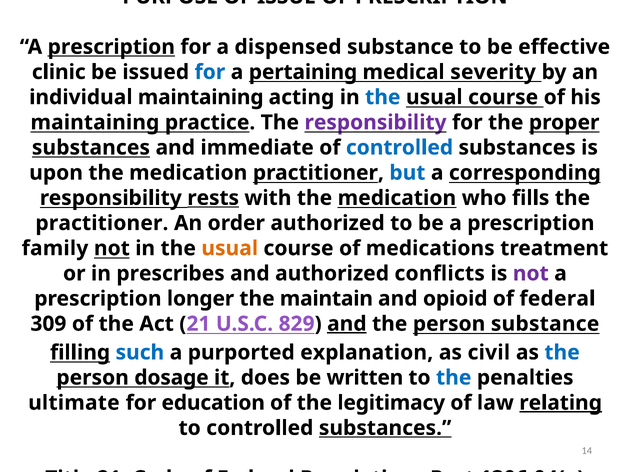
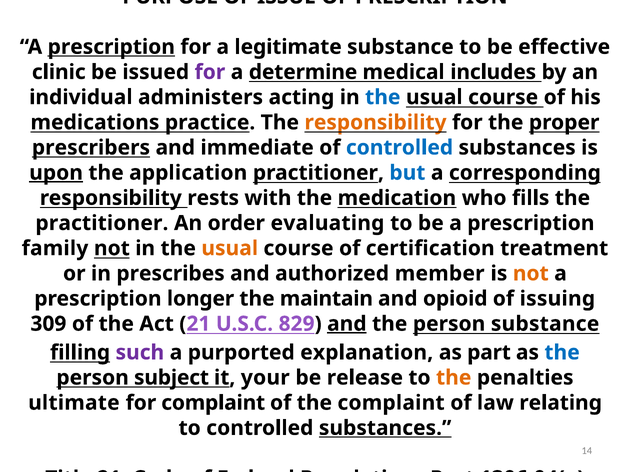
dispensed: dispensed -> legitimate (288, 47)
for colour: blue -> purple (210, 72)
pertaining: pertaining -> determine (303, 72)
severity: severity -> includes (493, 72)
individual maintaining: maintaining -> administers (201, 97)
maintaining: maintaining -> medications (95, 123)
responsibility colour: purple -> orange (376, 123)
substances: substances -> prescribers (91, 148)
upon underline: none -> present (56, 173)
medication: medication -> application (188, 173)
rests underline: present -> none (213, 198)
order authorized: authorized -> evaluating (327, 223)
medications: medications -> certification (430, 249)
conflicts: conflicts -> member (440, 274)
not colour: purple -> orange (531, 274)
federal: federal -> issuing (557, 299)
such colour: blue -> purple (140, 353)
as civil: civil -> part (489, 353)
dosage: dosage -> subject (172, 378)
does: does -> your (265, 378)
written: written -> release (365, 378)
the colour: blue -> orange (454, 378)
for education: education -> complaint (213, 403)
the legitimacy: legitimacy -> complaint (391, 403)
relating underline: present -> none (561, 403)
